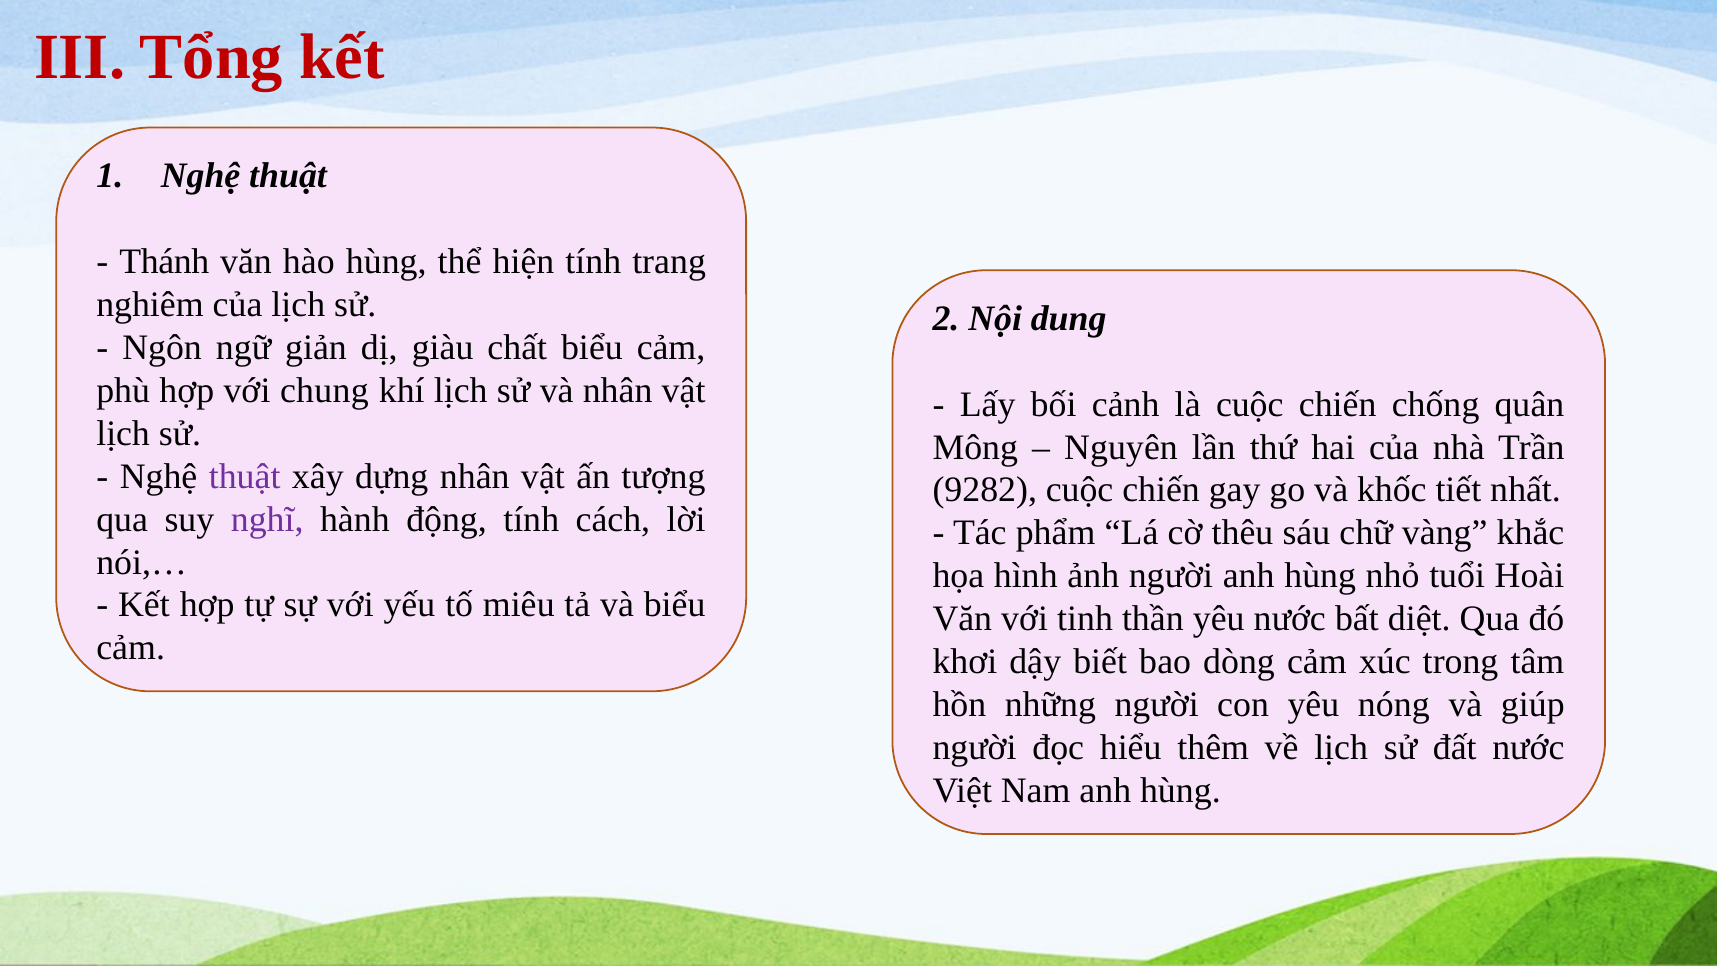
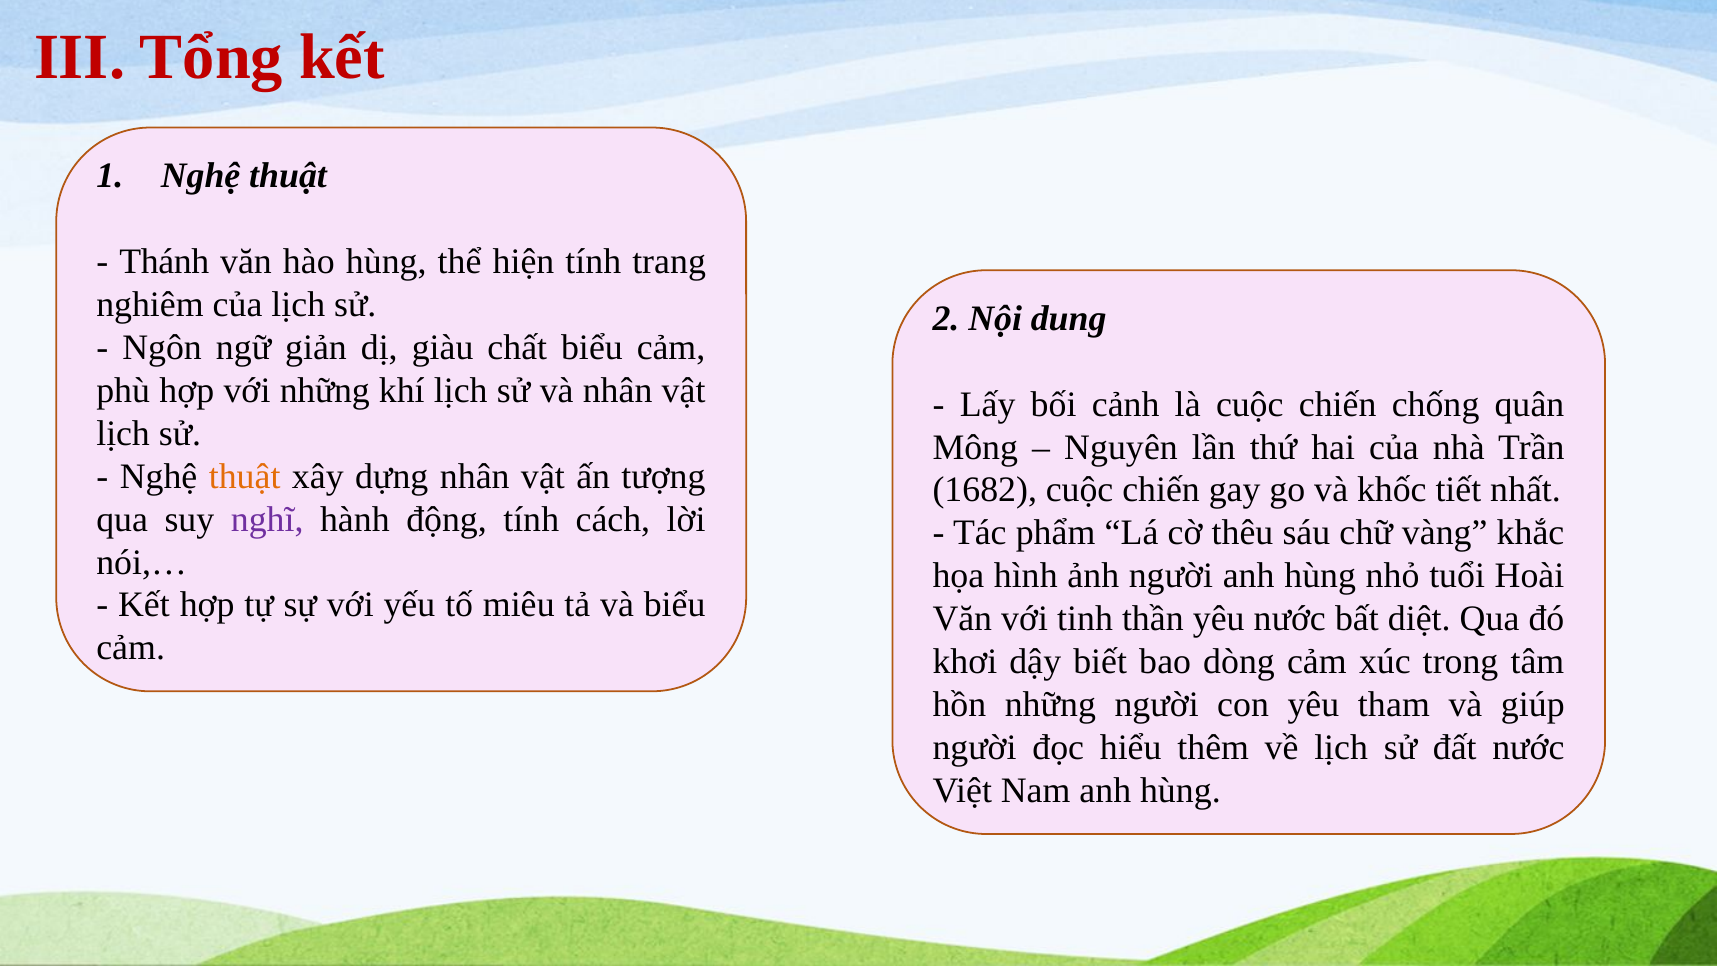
với chung: chung -> những (325, 390)
thuật colour: purple -> orange (245, 476)
9282: 9282 -> 1682 (985, 490)
nóng: nóng -> tham (1394, 705)
